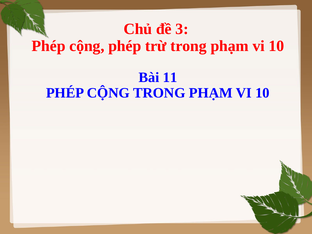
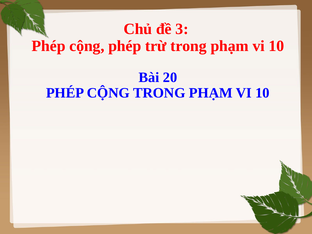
11: 11 -> 20 (170, 77)
